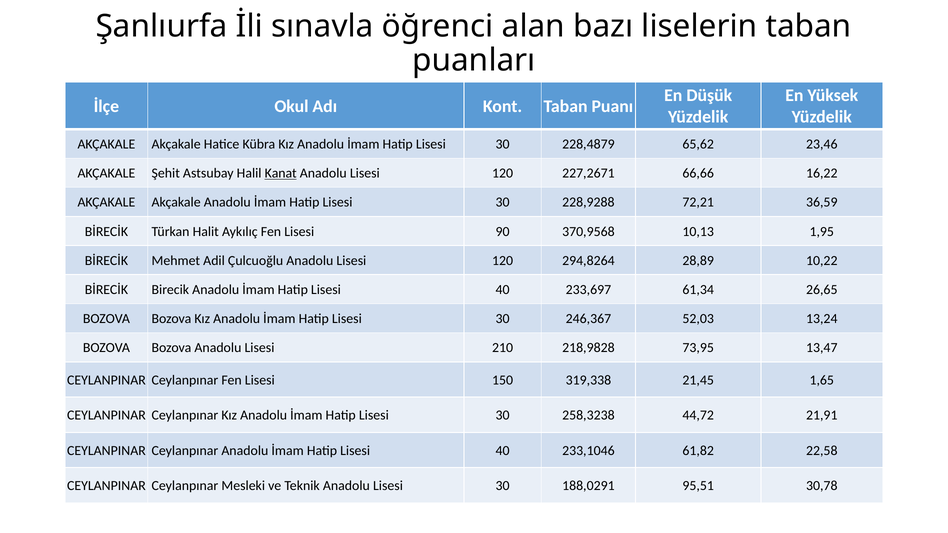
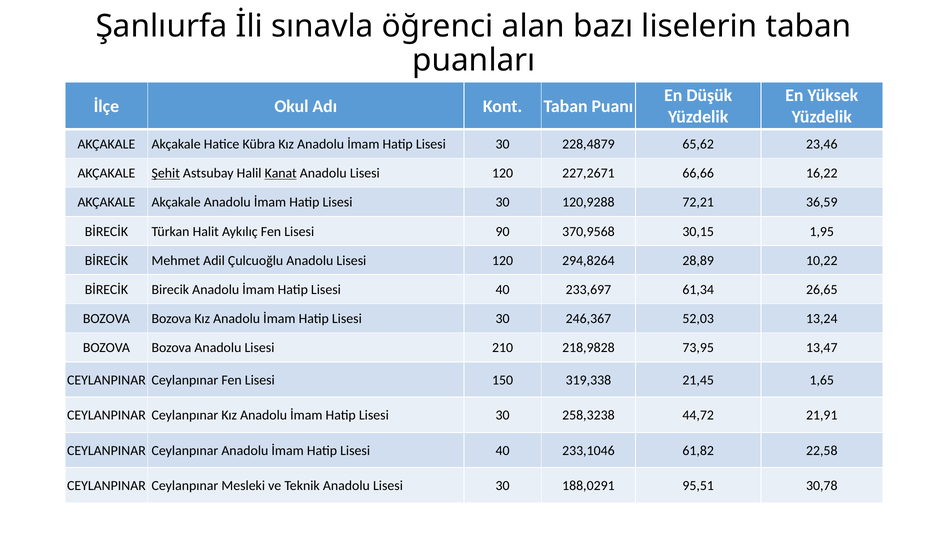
Şehit underline: none -> present (166, 173)
228,9288: 228,9288 -> 120,9288 (588, 202)
10,13: 10,13 -> 30,15 (698, 232)
